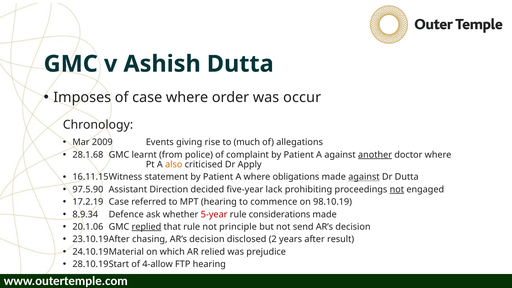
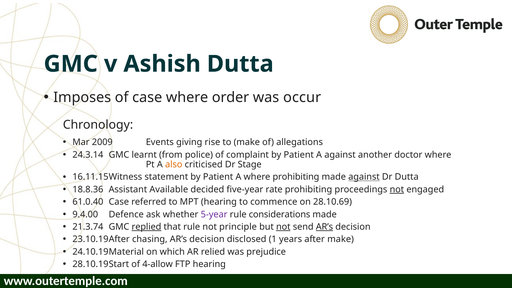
to much: much -> make (247, 142)
28.1.68: 28.1.68 -> 24.3.14 (88, 155)
another underline: present -> none (375, 155)
Apply: Apply -> Stage (250, 165)
where obligations: obligations -> prohibiting (296, 177)
97.5.90: 97.5.90 -> 18.8.36 (88, 189)
Direction: Direction -> Available (169, 189)
lack: lack -> rate (274, 189)
17.2.19: 17.2.19 -> 61.0.40 (88, 202)
98.10.19: 98.10.19 -> 28.10.69 (333, 202)
8.9.34: 8.9.34 -> 9.4.00 (85, 214)
5-year colour: red -> purple (214, 214)
20.1.06: 20.1.06 -> 21.3.74 (88, 227)
not underline: none -> present (283, 227)
AR’s underline: none -> present (324, 227)
2: 2 -> 1 (273, 239)
after result: result -> make (341, 239)
